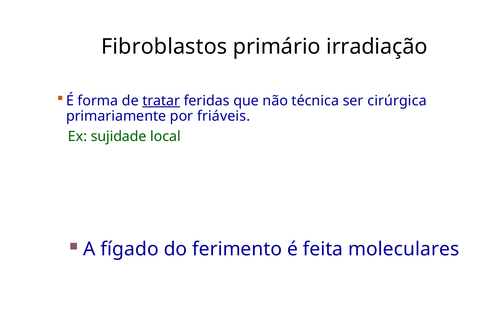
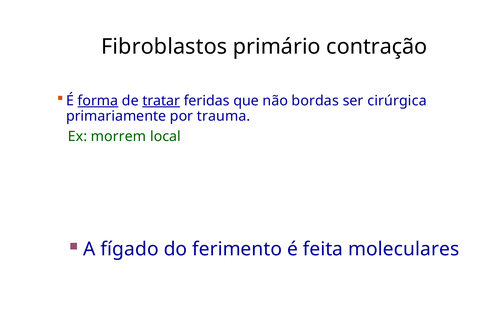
irradiação: irradiação -> contração (377, 46)
forma underline: none -> present (98, 101)
técnica: técnica -> bordas (315, 101)
friáveis: friáveis -> trauma (224, 116)
sujidade: sujidade -> morrem (119, 136)
